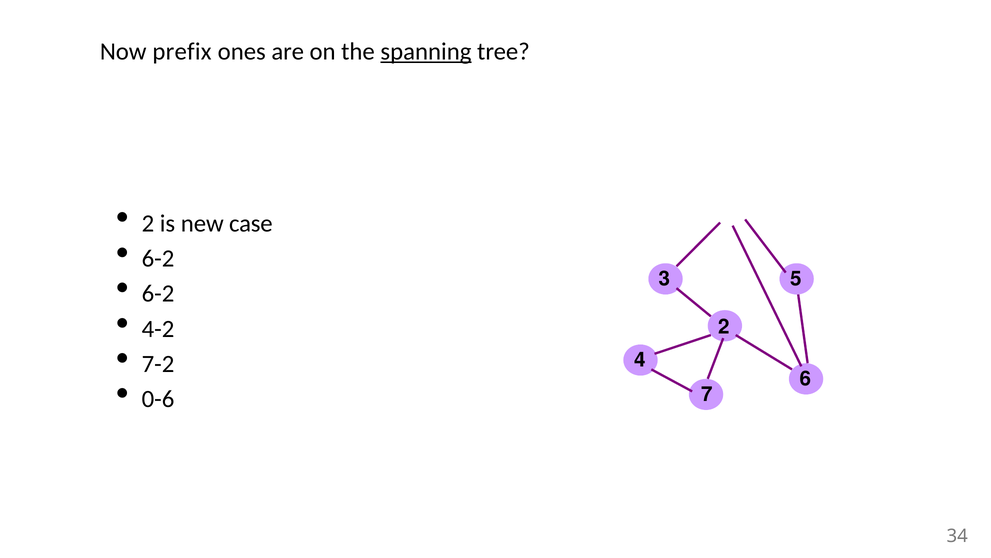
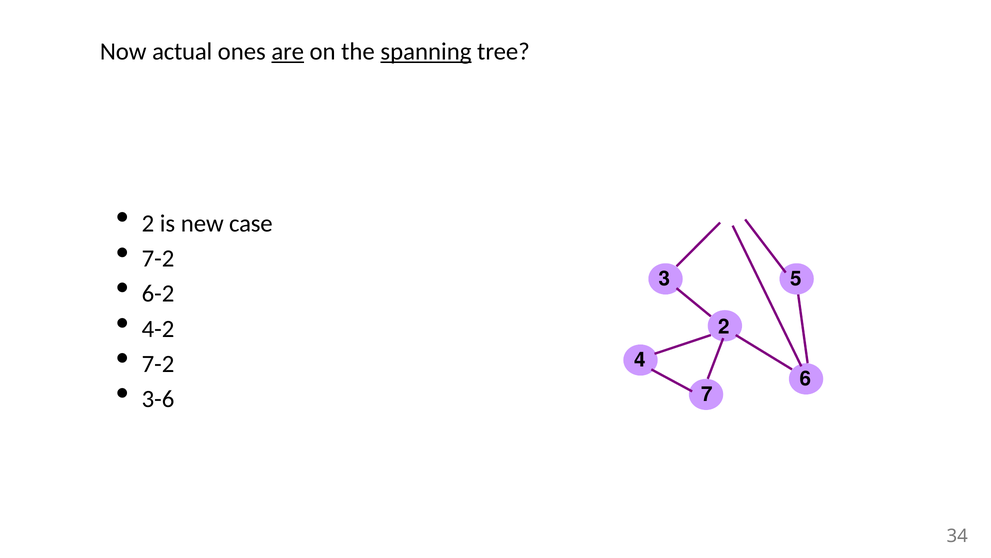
prefix: prefix -> actual (182, 51)
are underline: none -> present (288, 51)
6-2: 6-2 -> 7-2 (158, 258)
0-6: 0-6 -> 3-6 (158, 399)
